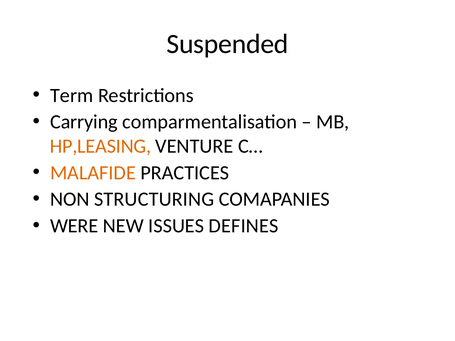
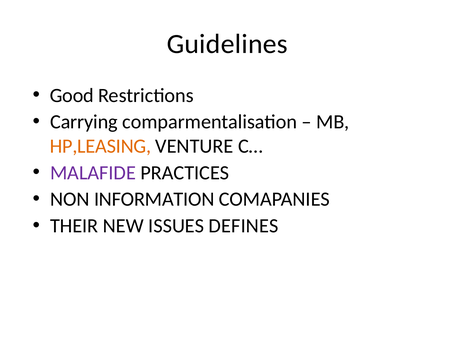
Suspended: Suspended -> Guidelines (227, 44)
Term: Term -> Good (72, 95)
MALAFIDE colour: orange -> purple (93, 173)
STRUCTURING: STRUCTURING -> INFORMATION (154, 199)
WERE: WERE -> THEIR (74, 226)
